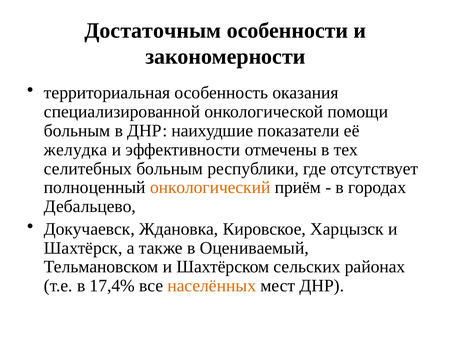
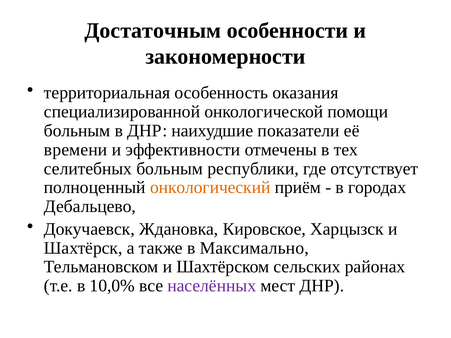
желудка: желудка -> времени (76, 150)
Оцениваемый: Оцениваемый -> Максимально (254, 248)
17,4%: 17,4% -> 10,0% (112, 286)
населённых colour: orange -> purple (212, 286)
